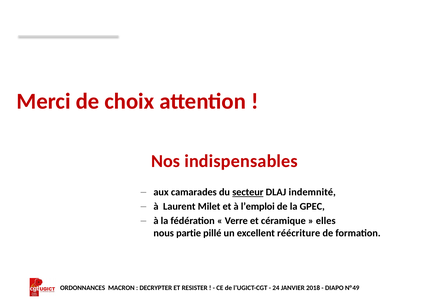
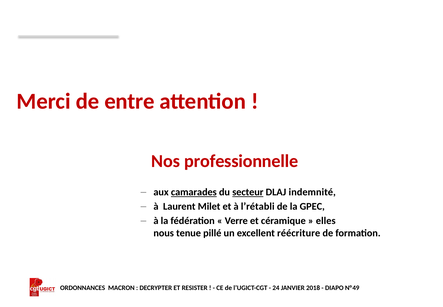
choix: choix -> entre (129, 101)
indispensables: indispensables -> professionnelle (241, 161)
camarades underline: none -> present (194, 192)
l’emploi: l’emploi -> l’rétabli (258, 206)
partie: partie -> tenue (189, 233)
